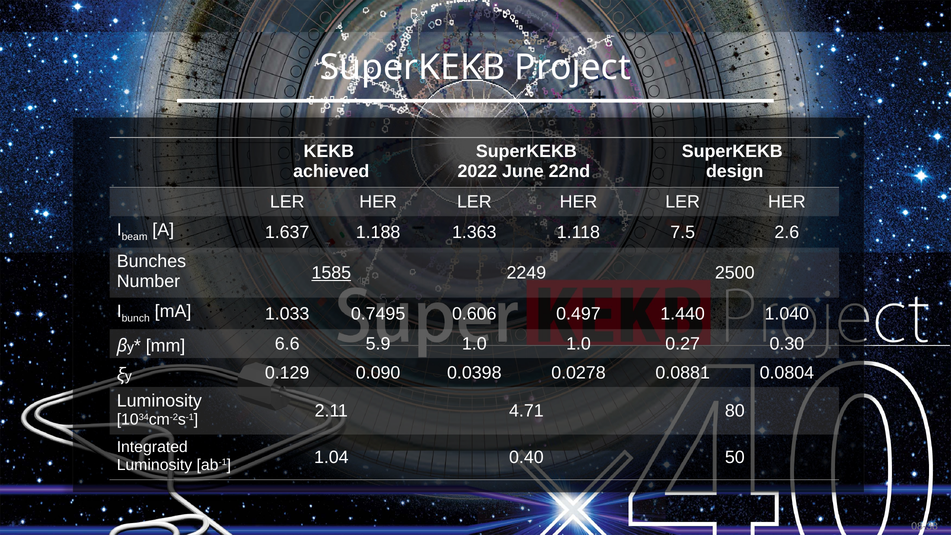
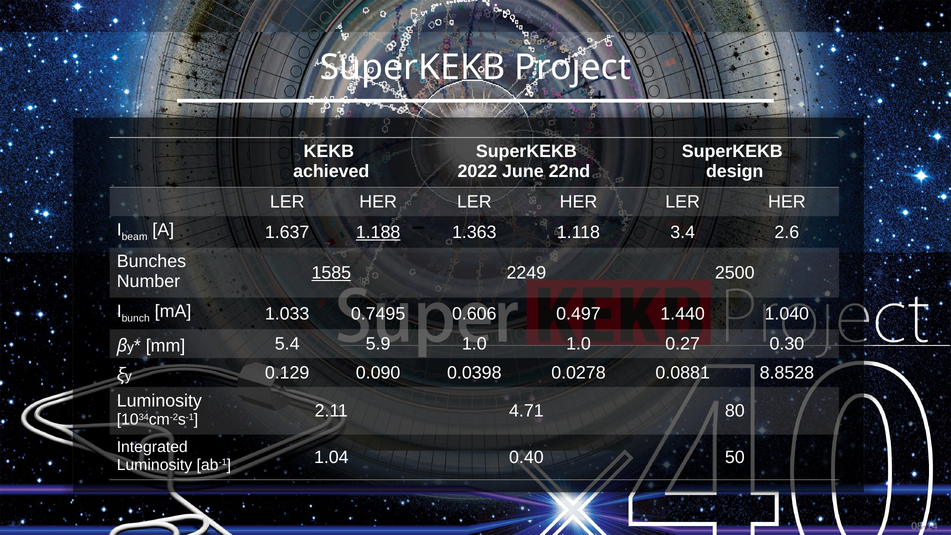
1.188 underline: none -> present (378, 232)
7.5: 7.5 -> 3.4 (683, 232)
6.6: 6.6 -> 5.4 (287, 344)
0.0804: 0.0804 -> 8.8528 (787, 373)
08-38: 08-38 -> 08-14 (925, 526)
